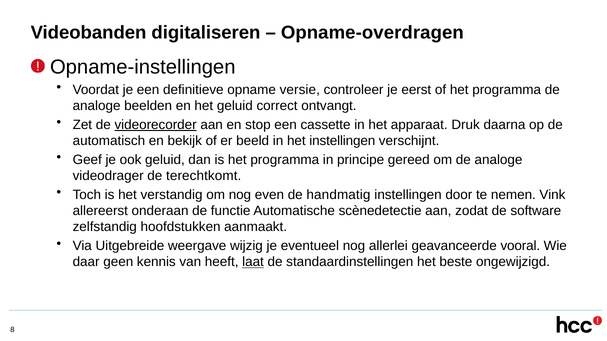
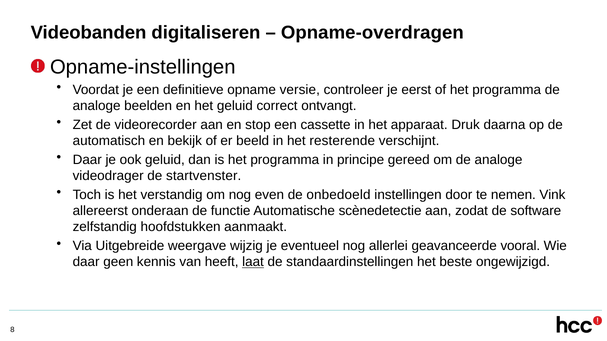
videorecorder underline: present -> none (156, 125)
het instellingen: instellingen -> resterende (342, 141)
Geef: Geef -> Daar (87, 160)
terechtkomt: terechtkomt -> startvenster (204, 176)
handmatig: handmatig -> onbedoeld (338, 195)
